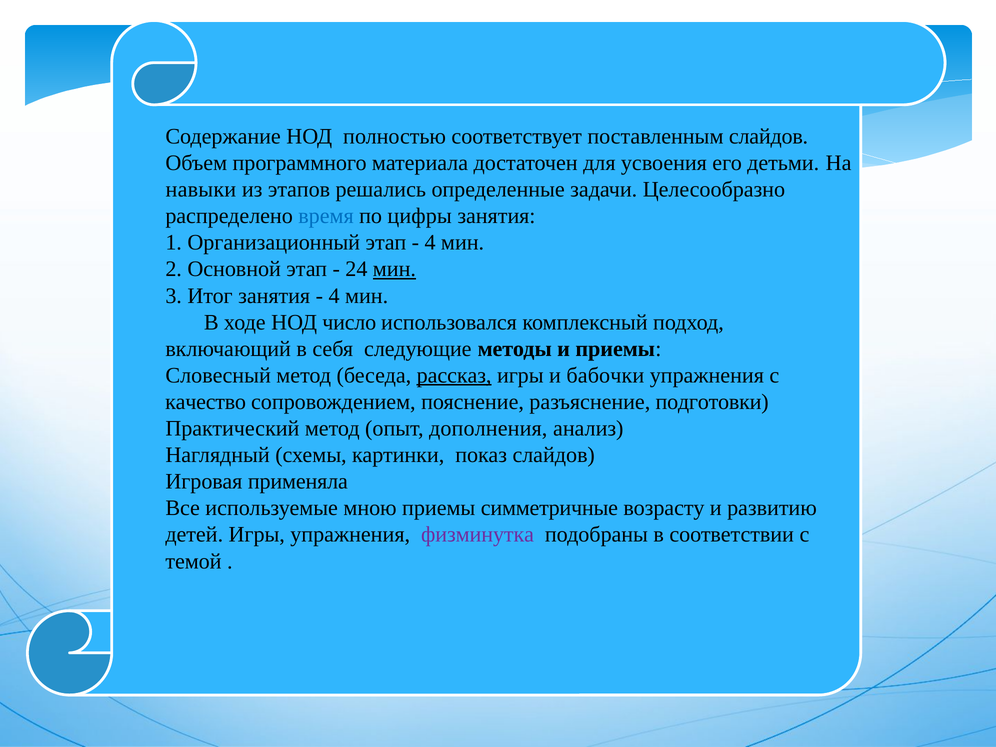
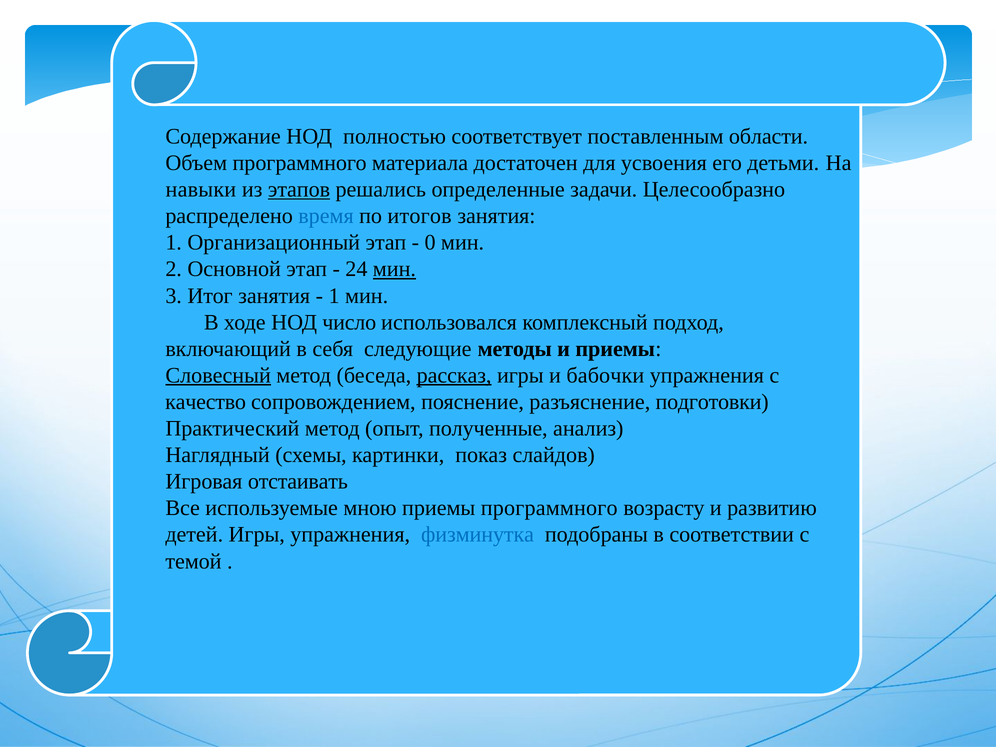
поставленным слайдов: слайдов -> области (768, 136)
этапов underline: none -> present (299, 190)
цифры: цифры -> итогов (420, 216)
4: 4 -> 0 (430, 243)
4: 4 -> 1 (334, 296)
Словесный underline: none -> present (218, 375)
дополнения: дополнения -> полученные (488, 428)
применяла: применяла -> отстаивать (298, 482)
приемы симметричные: симметричные -> программного (549, 508)
физминутка colour: purple -> blue (478, 535)
